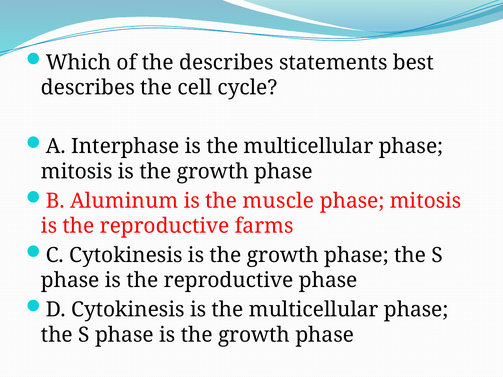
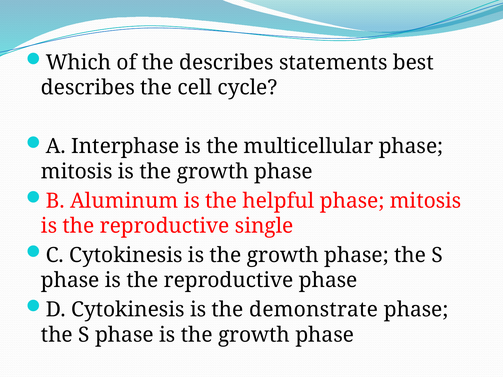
muscle: muscle -> helpful (278, 201)
farms: farms -> single (264, 226)
Cytokinesis is the multicellular: multicellular -> demonstrate (314, 310)
